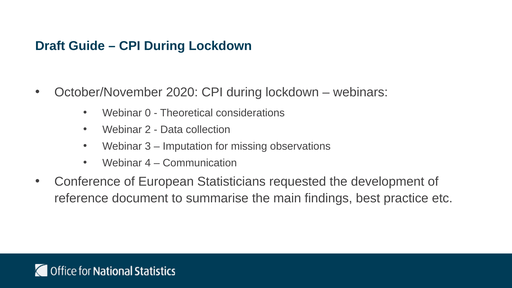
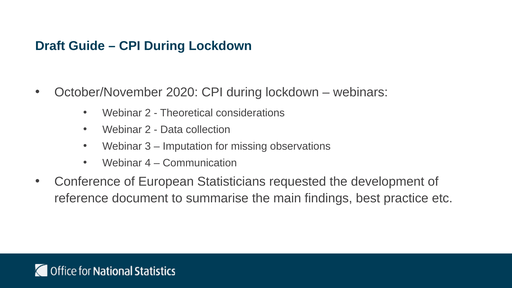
0: 0 -> 2 (148, 113)
